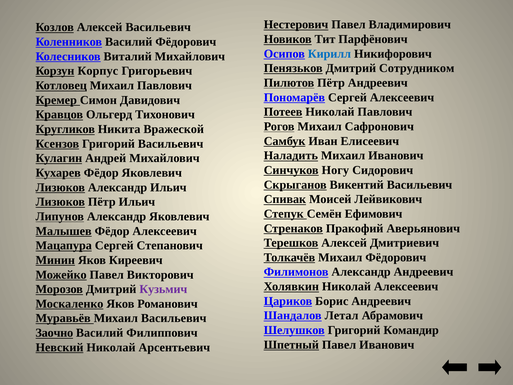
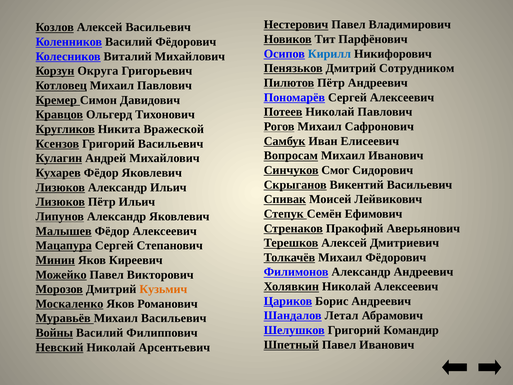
Корпус: Корпус -> Округа (98, 71)
Наладить: Наладить -> Вопросам (291, 155)
Ногу: Ногу -> Смог (335, 170)
Кузьмич colour: purple -> orange (163, 289)
Заочно: Заочно -> Войны (54, 333)
